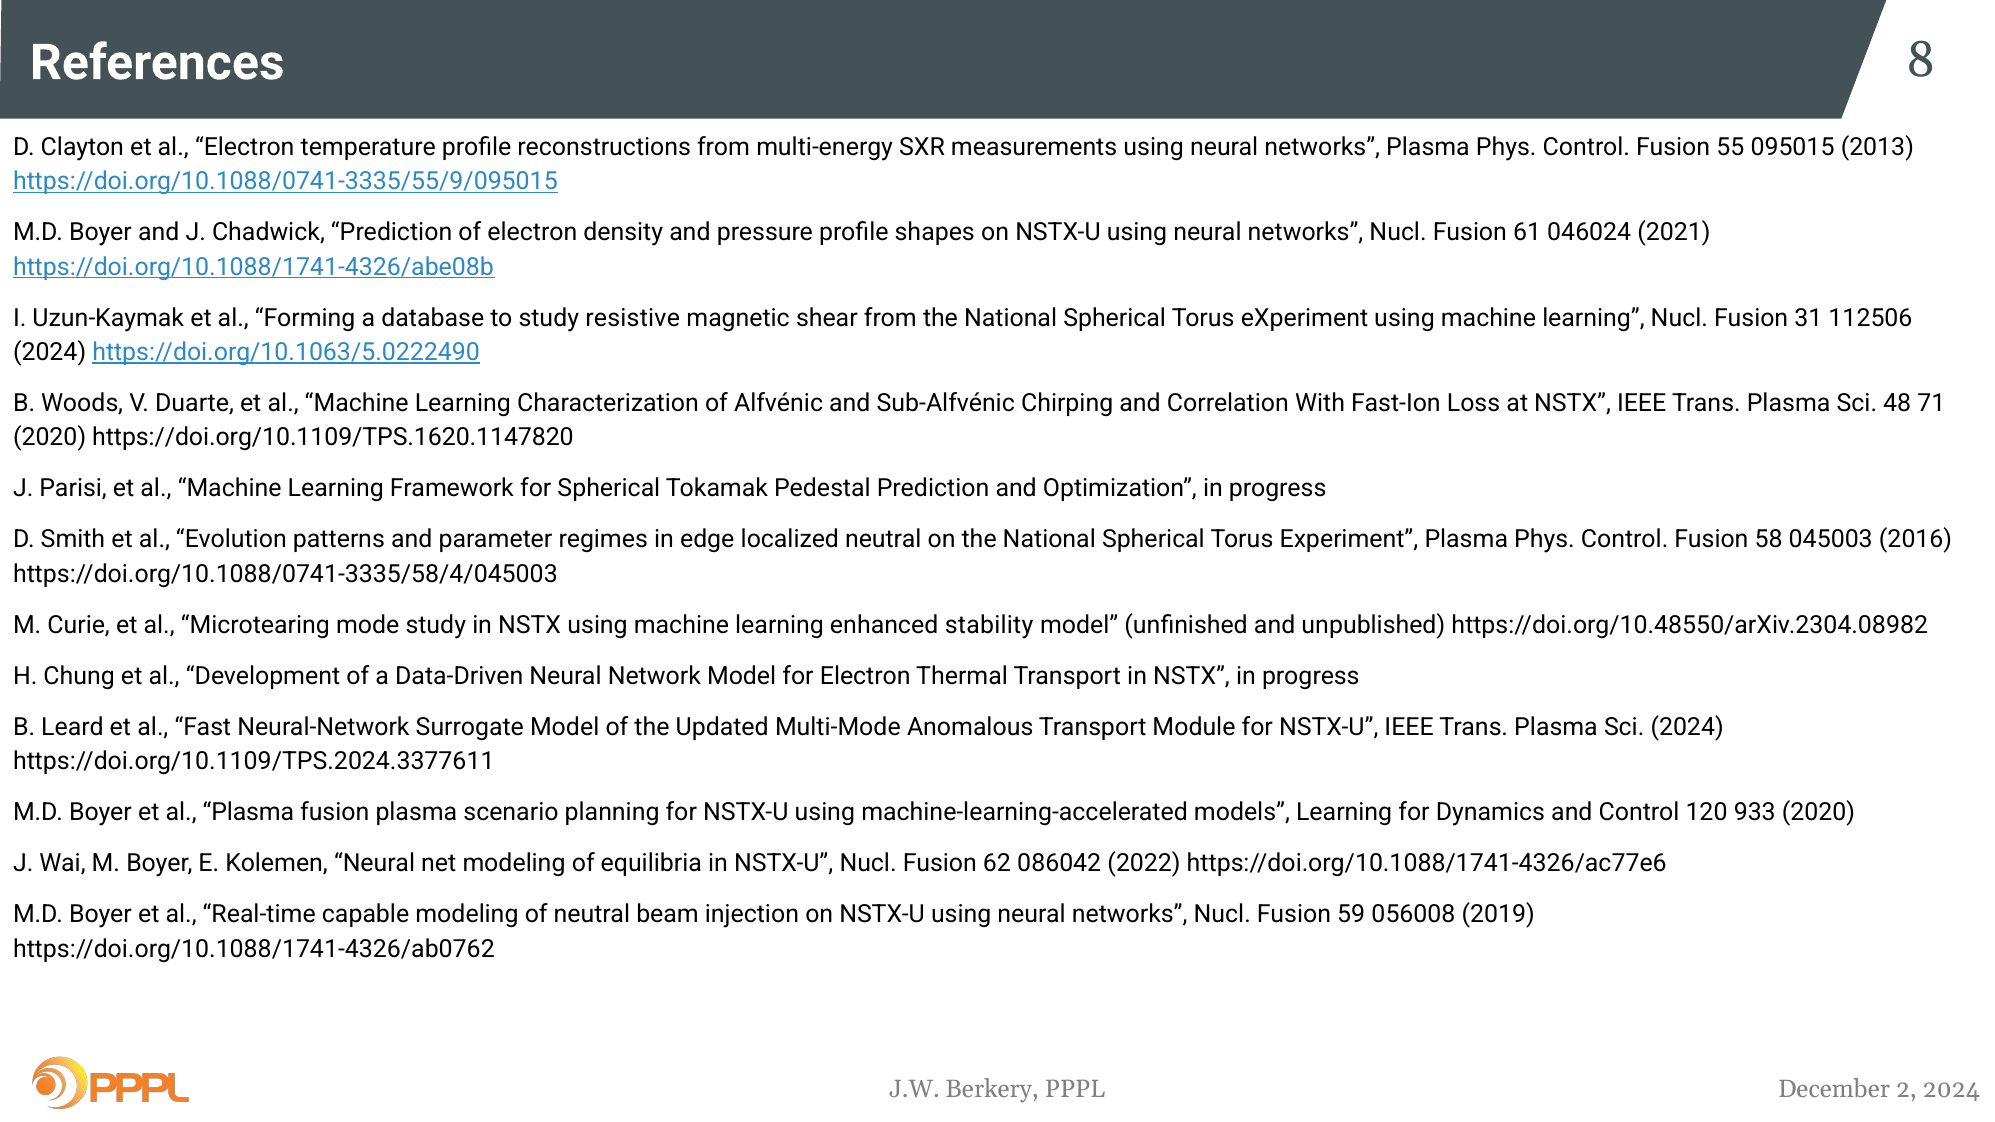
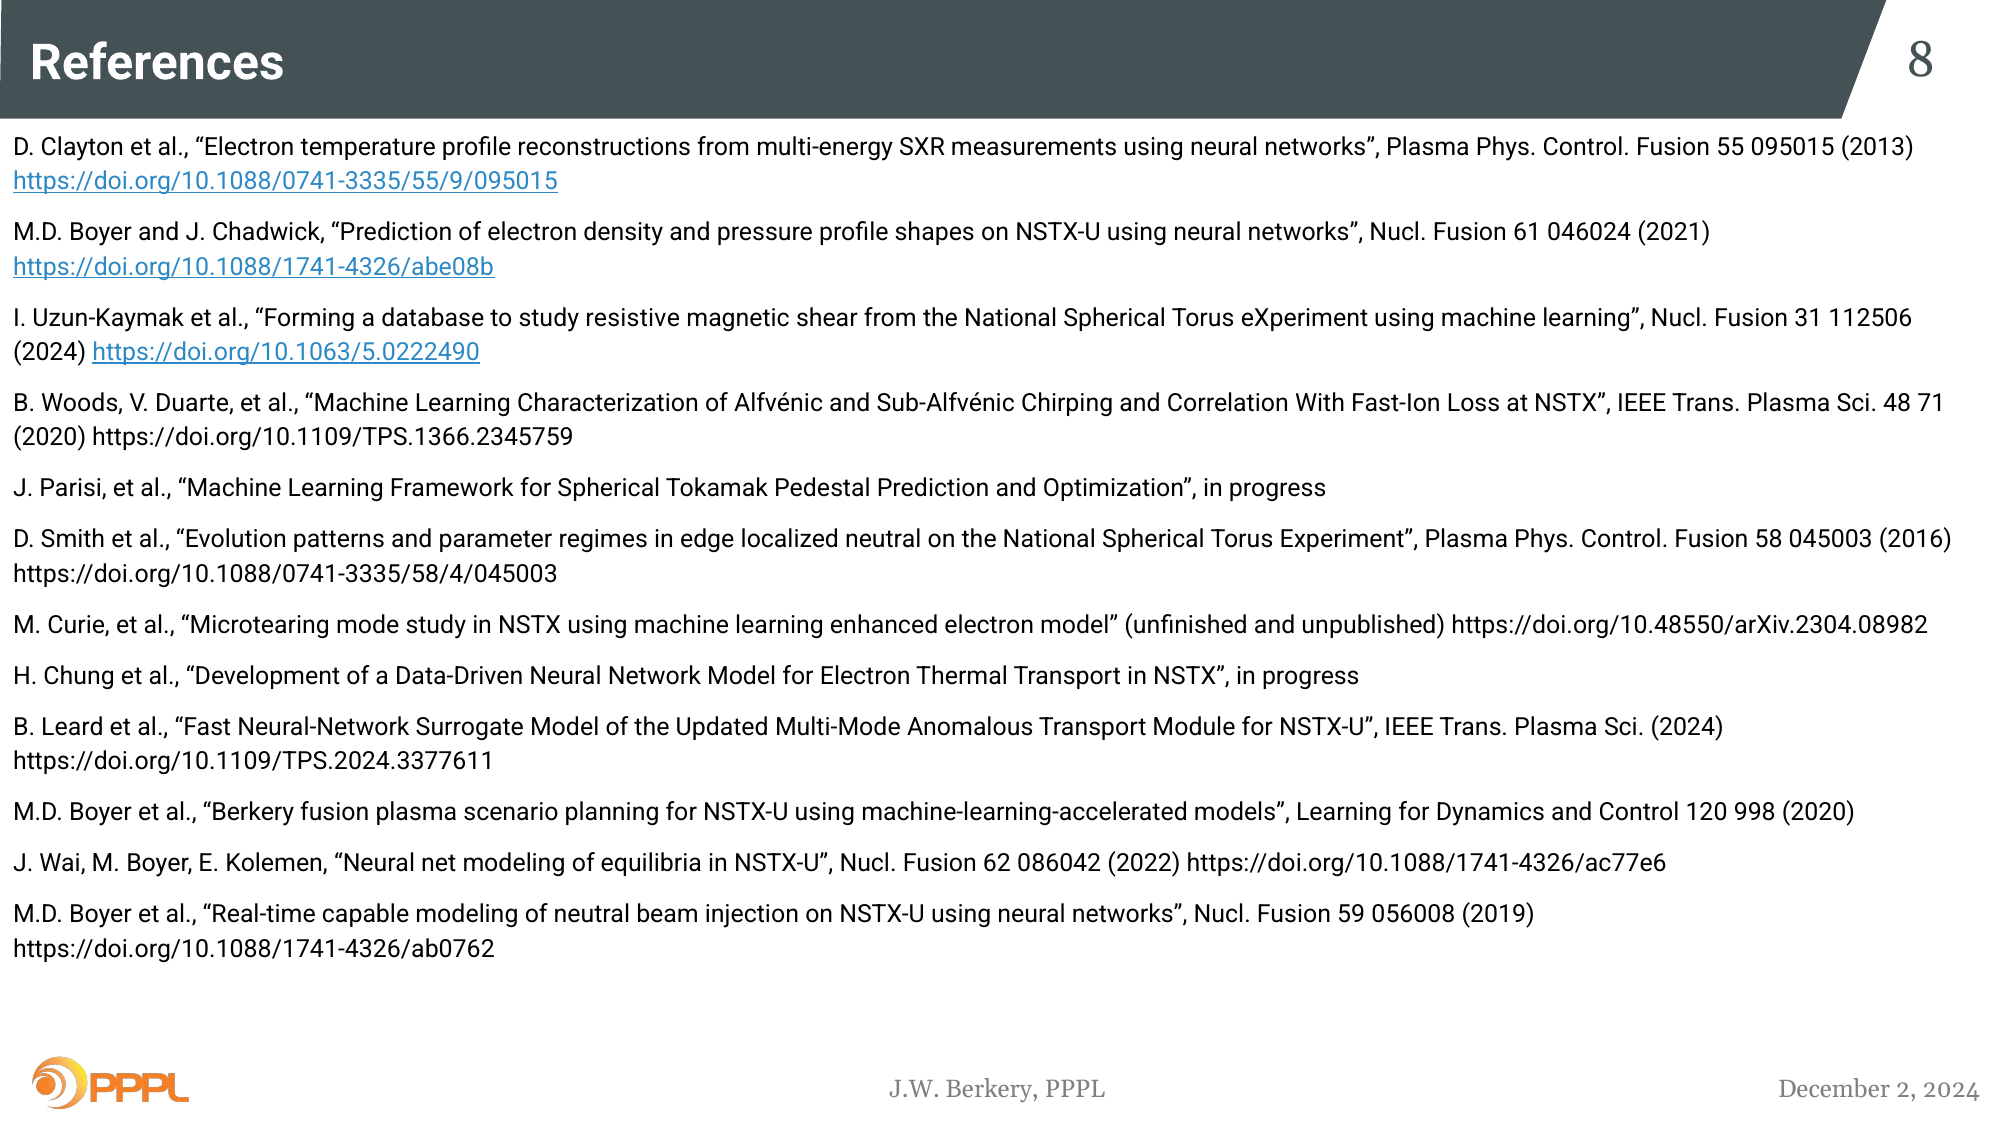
https://doi.org/10.1109/TPS.1620.1147820: https://doi.org/10.1109/TPS.1620.1147820 -> https://doi.org/10.1109/TPS.1366.2345759 (333, 438)
enhanced stability: stability -> electron (989, 625)
al Plasma: Plasma -> Berkery (248, 813)
933: 933 -> 998 (1755, 813)
